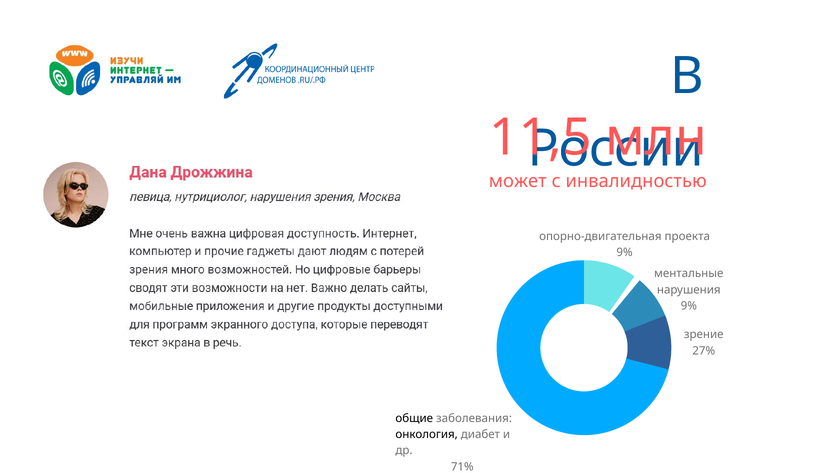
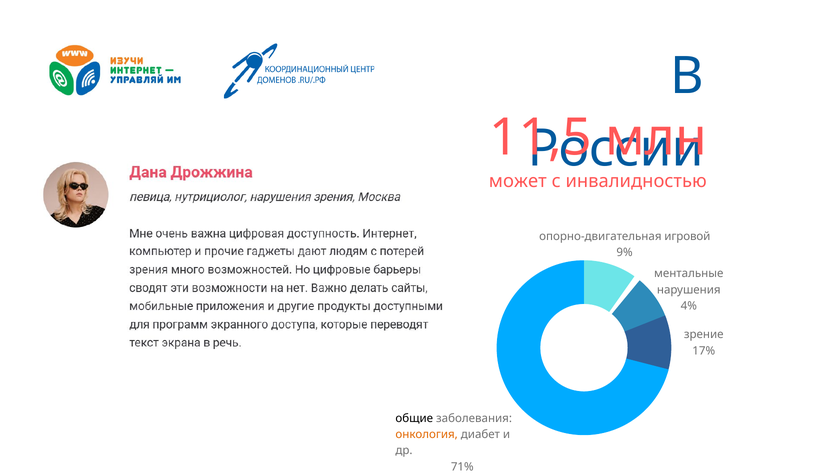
проекта: проекта -> игровой (687, 236)
9%: 9% -> 4% (689, 306)
27%: 27% -> 17% (704, 350)
онкология colour: black -> orange (427, 434)
